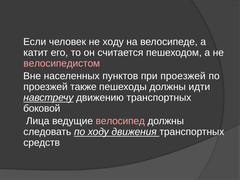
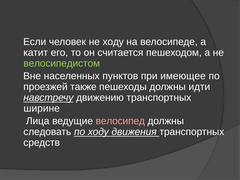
велосипедистом colour: pink -> light green (62, 63)
при проезжей: проезжей -> имеющее (183, 76)
боковой: боковой -> ширине (42, 108)
